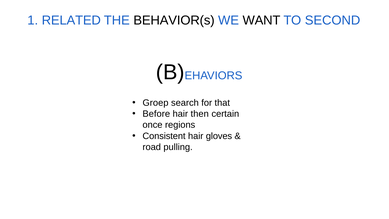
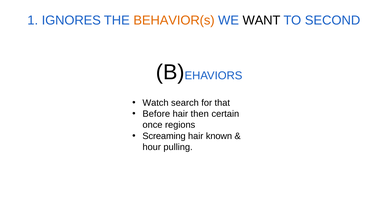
RELATED: RELATED -> IGNORES (71, 20)
BEHAVIOR(s colour: black -> orange (174, 20)
Groep: Groep -> Watch (156, 103)
Consistent: Consistent -> Screaming (164, 136)
gloves: gloves -> known (219, 136)
road: road -> hour (152, 147)
